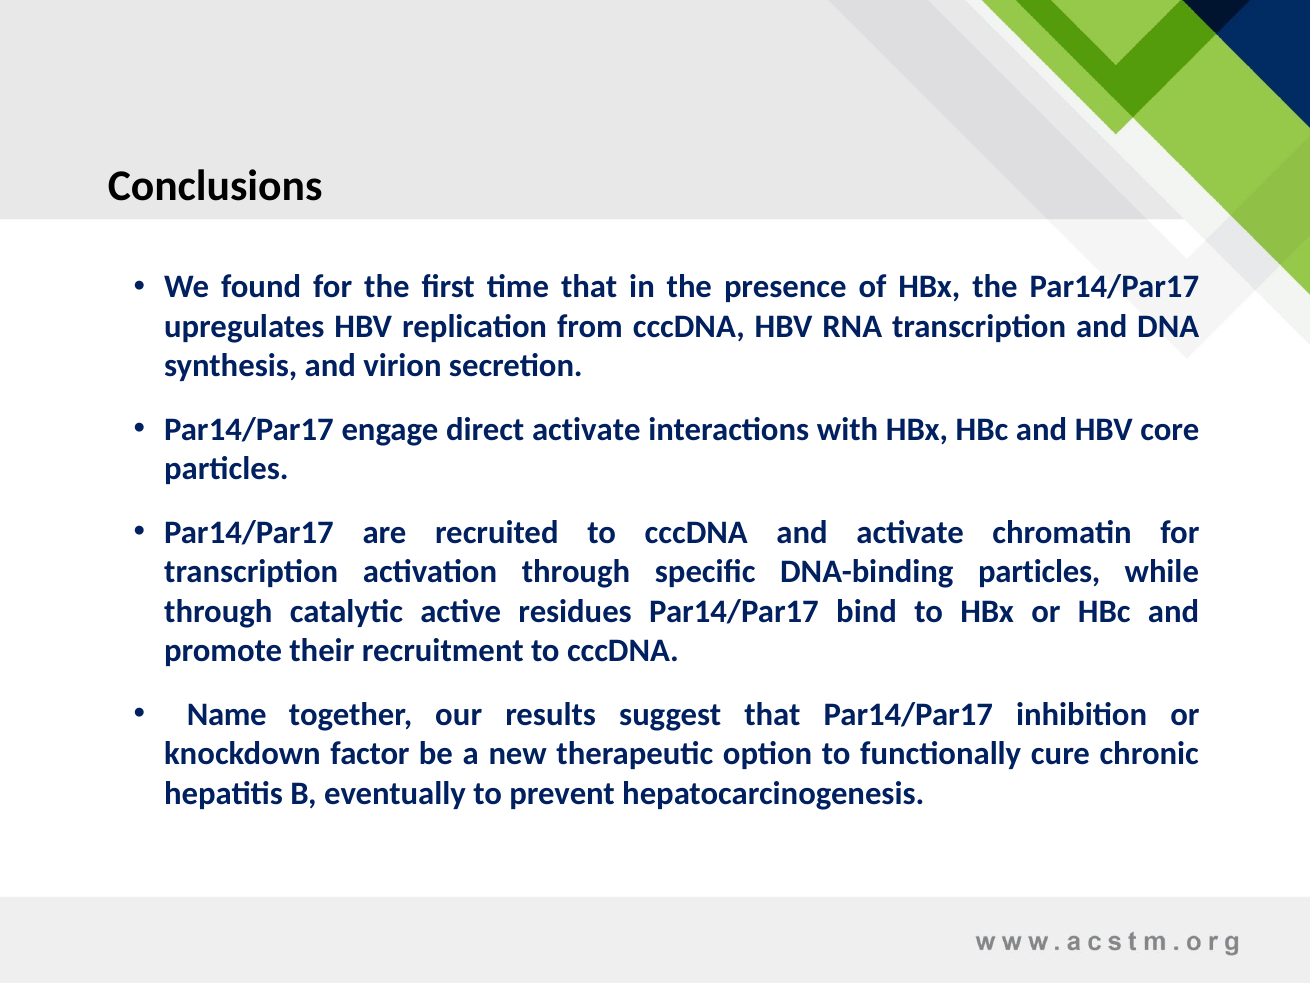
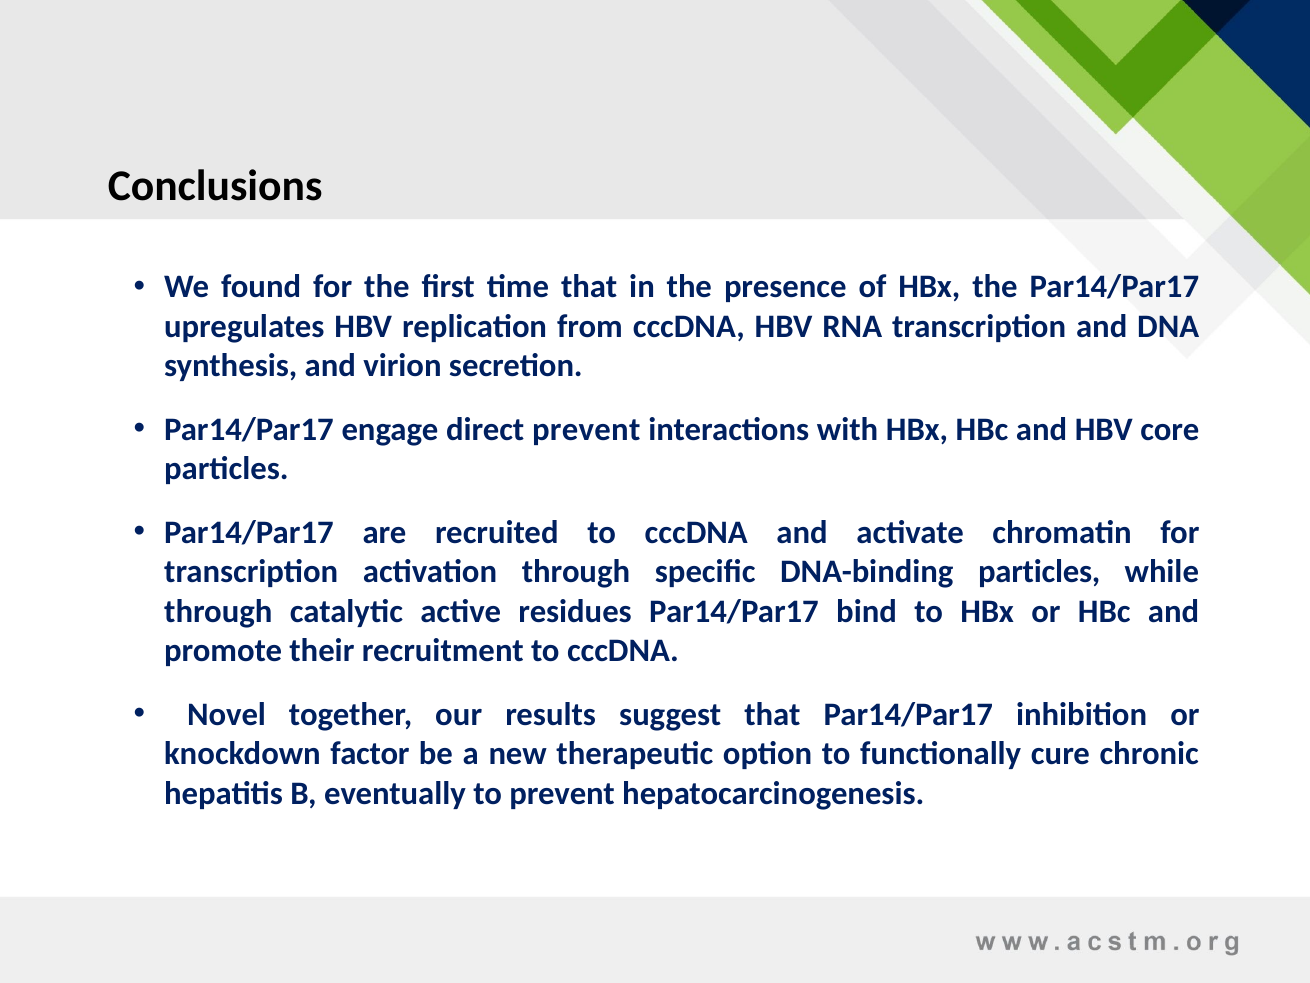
direct activate: activate -> prevent (586, 429)
Name: Name -> Novel (227, 714)
